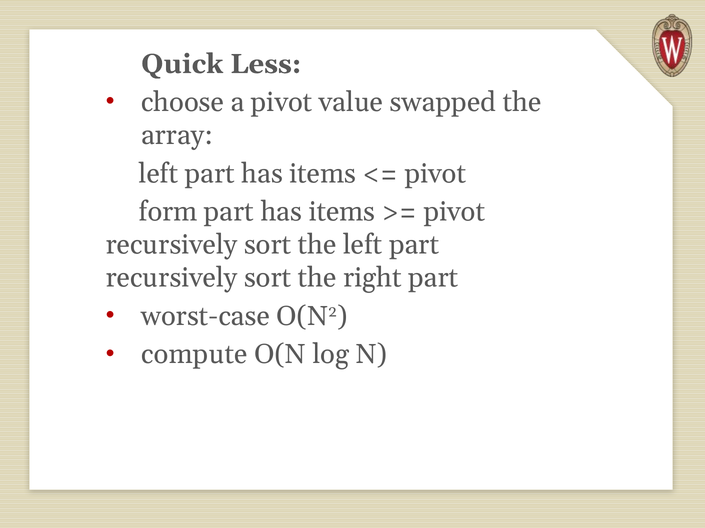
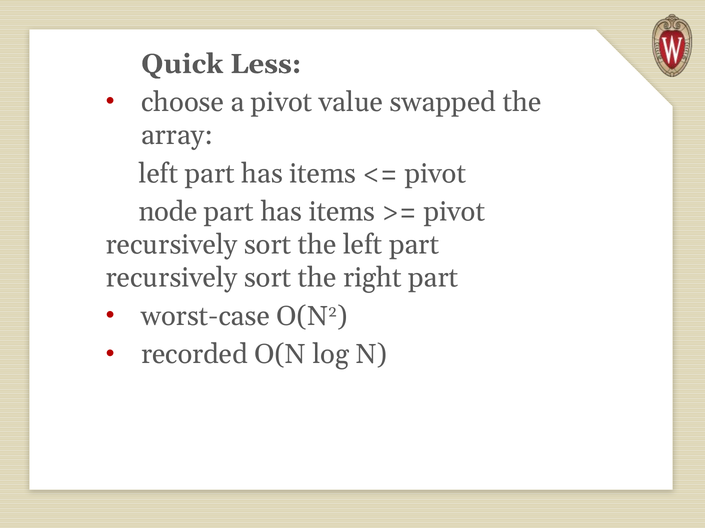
form: form -> node (168, 212)
compute: compute -> recorded (194, 355)
